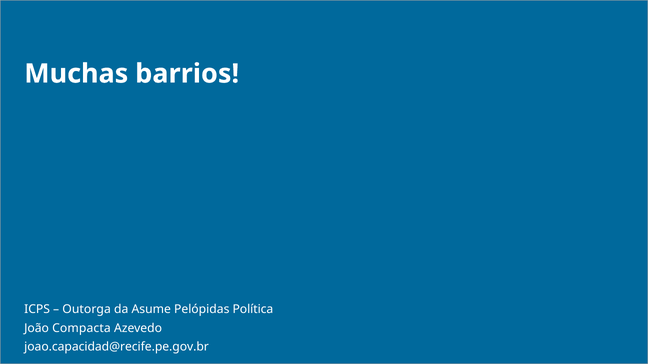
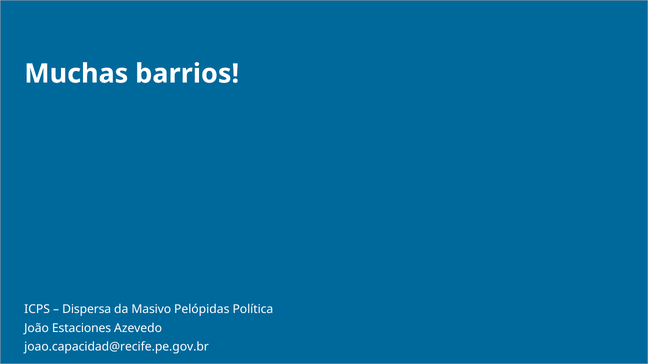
Outorga: Outorga -> Dispersa (87, 310)
Asume: Asume -> Masivo (151, 310)
Compacta: Compacta -> Estaciones (82, 329)
